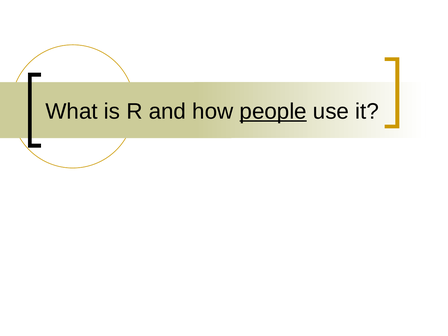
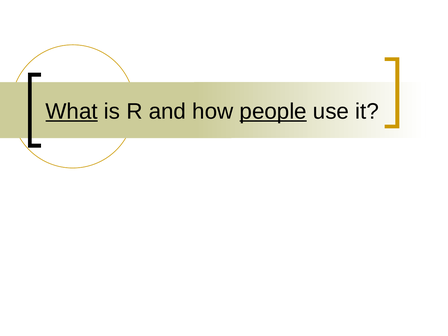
What underline: none -> present (72, 111)
